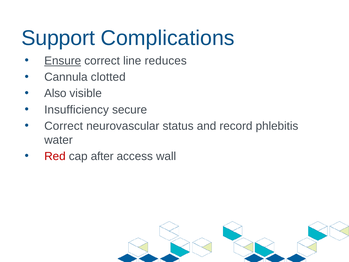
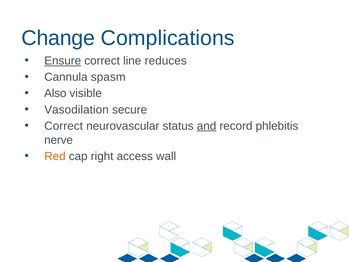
Support: Support -> Change (58, 38)
clotted: clotted -> spasm (108, 77)
Insufficiency: Insufficiency -> Vasodilation (77, 110)
and underline: none -> present (207, 126)
water: water -> nerve (59, 140)
Red colour: red -> orange (55, 156)
after: after -> right (102, 156)
